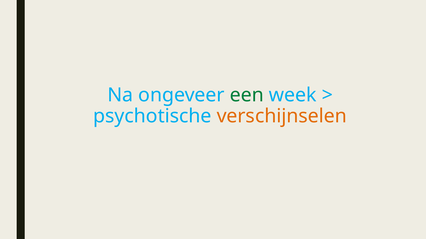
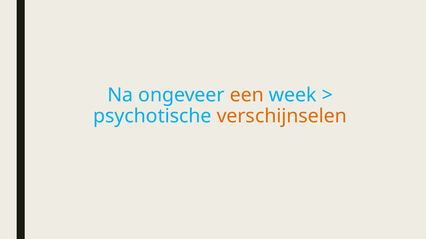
een colour: green -> orange (247, 95)
